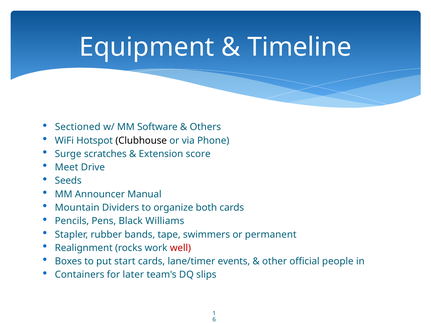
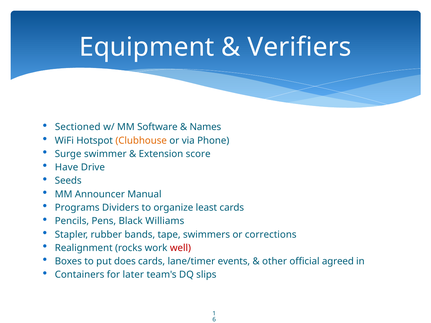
Timeline: Timeline -> Verifiers (299, 47)
Others: Others -> Names (205, 127)
Clubhouse colour: black -> orange (141, 141)
scratches: scratches -> swimmer (105, 154)
Meet: Meet -> Have (67, 167)
Mountain: Mountain -> Programs (77, 208)
both: both -> least (206, 208)
permanent: permanent -> corrections (271, 235)
start: start -> does (125, 262)
people: people -> agreed (338, 262)
